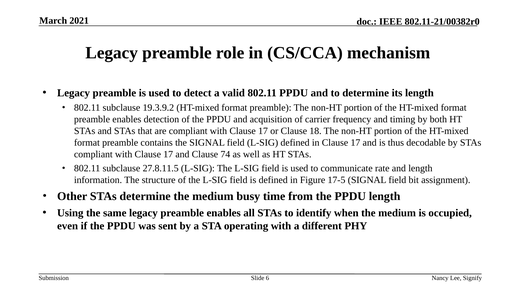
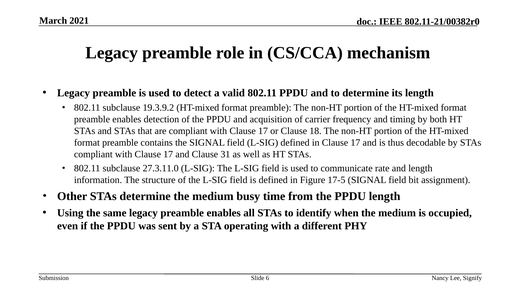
74: 74 -> 31 (225, 154)
27.8.11.5: 27.8.11.5 -> 27.3.11.0 (161, 169)
